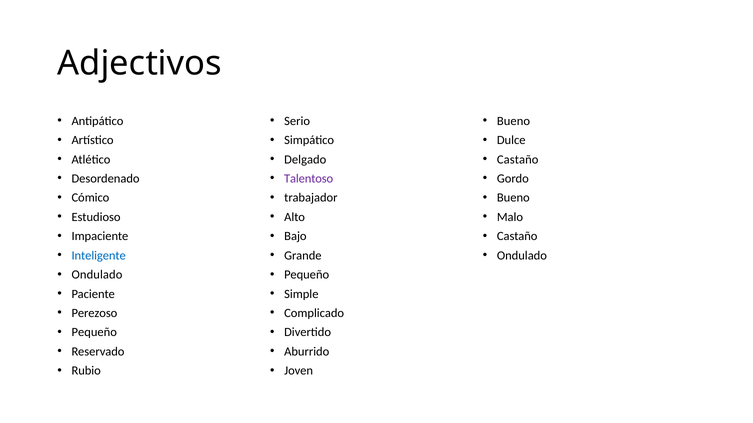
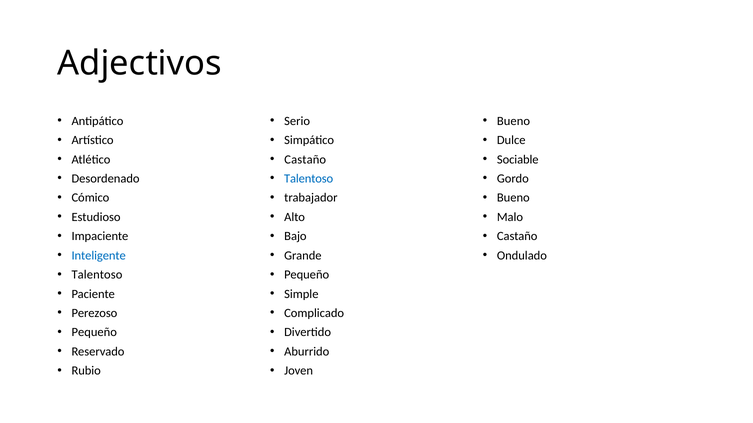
Delgado: Delgado -> Castaño (305, 160)
Castaño: Castaño -> Sociable (518, 160)
Talentoso colour: purple -> blue (309, 179)
Ondulado: Ondulado -> Talentoso (97, 275)
